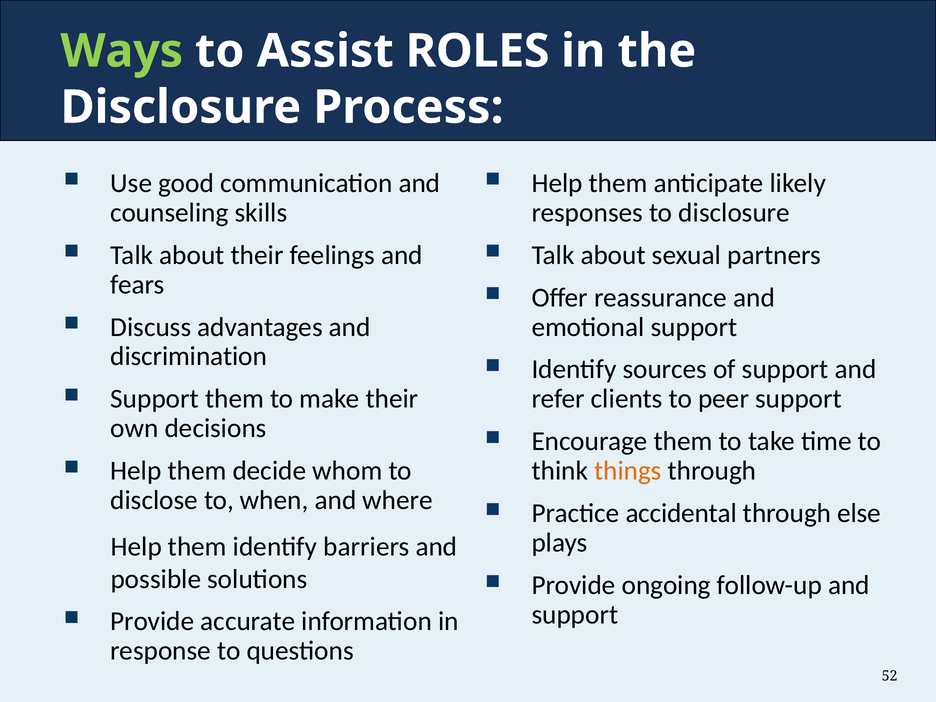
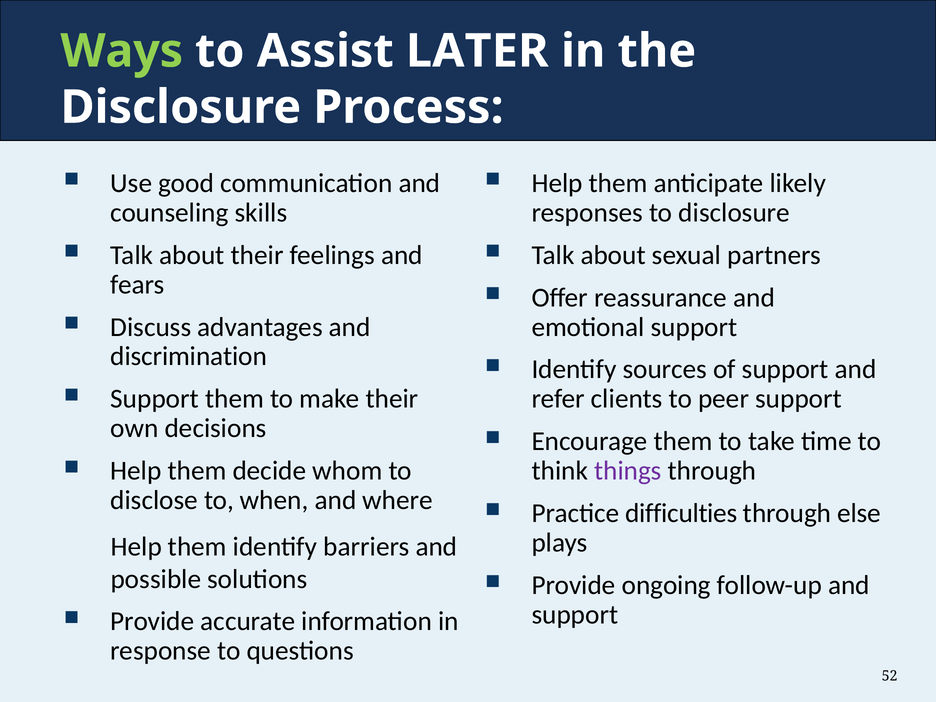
ROLES: ROLES -> LATER (477, 51)
things colour: orange -> purple (628, 471)
accidental: accidental -> difficulties (681, 513)
